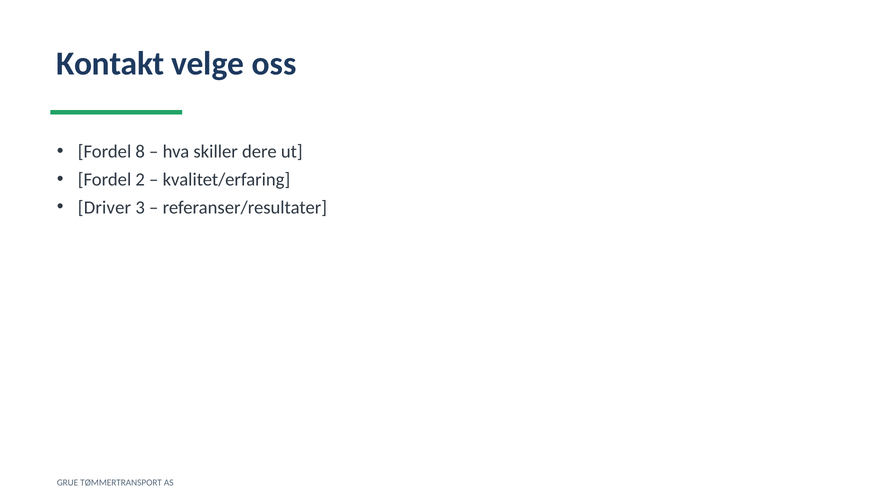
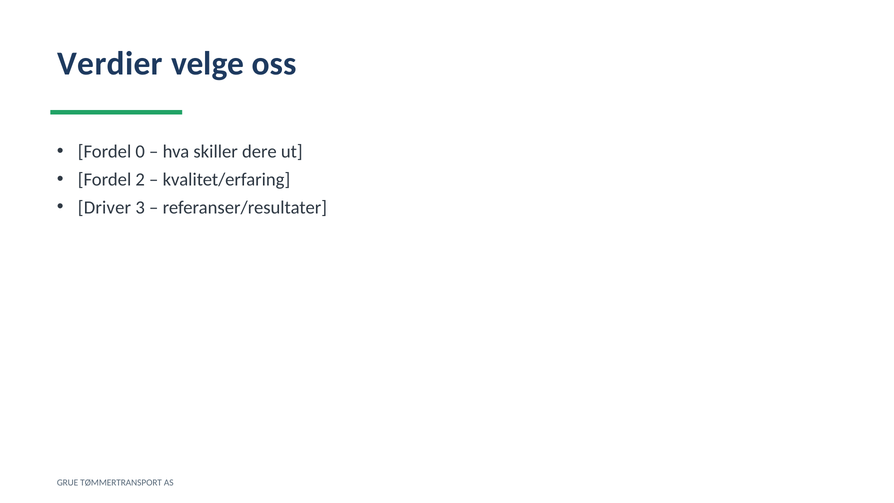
Kontakt: Kontakt -> Verdier (110, 64)
8: 8 -> 0 (140, 151)
